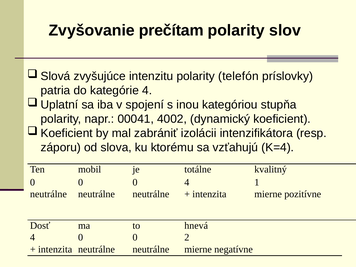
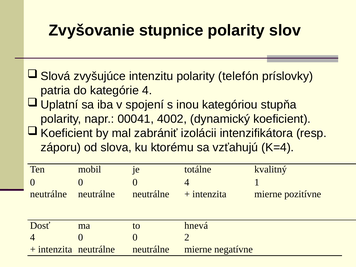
prečítam: prečítam -> stupnice (171, 31)
